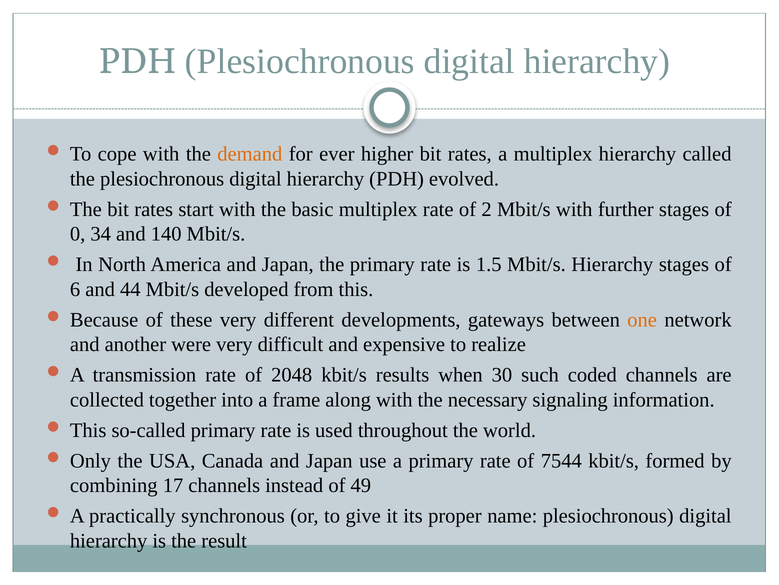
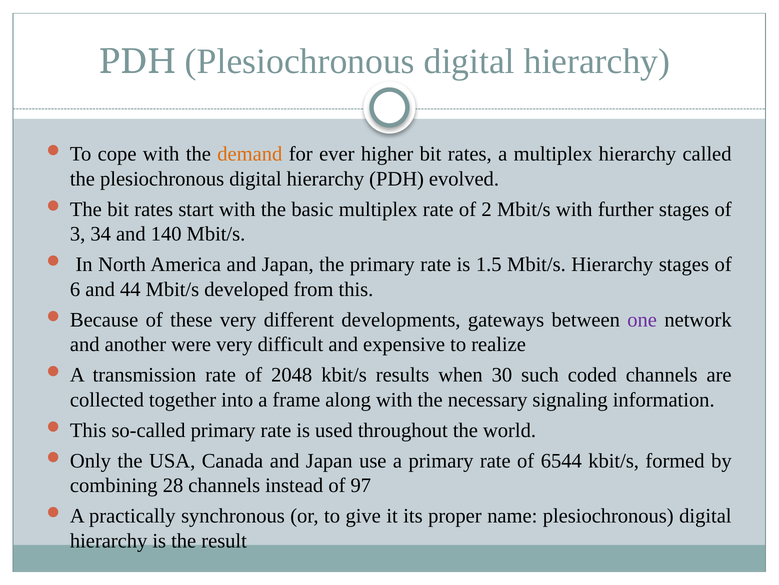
0: 0 -> 3 (78, 234)
one colour: orange -> purple (642, 319)
7544: 7544 -> 6544 (561, 460)
17: 17 -> 28 (173, 485)
49: 49 -> 97 (361, 485)
